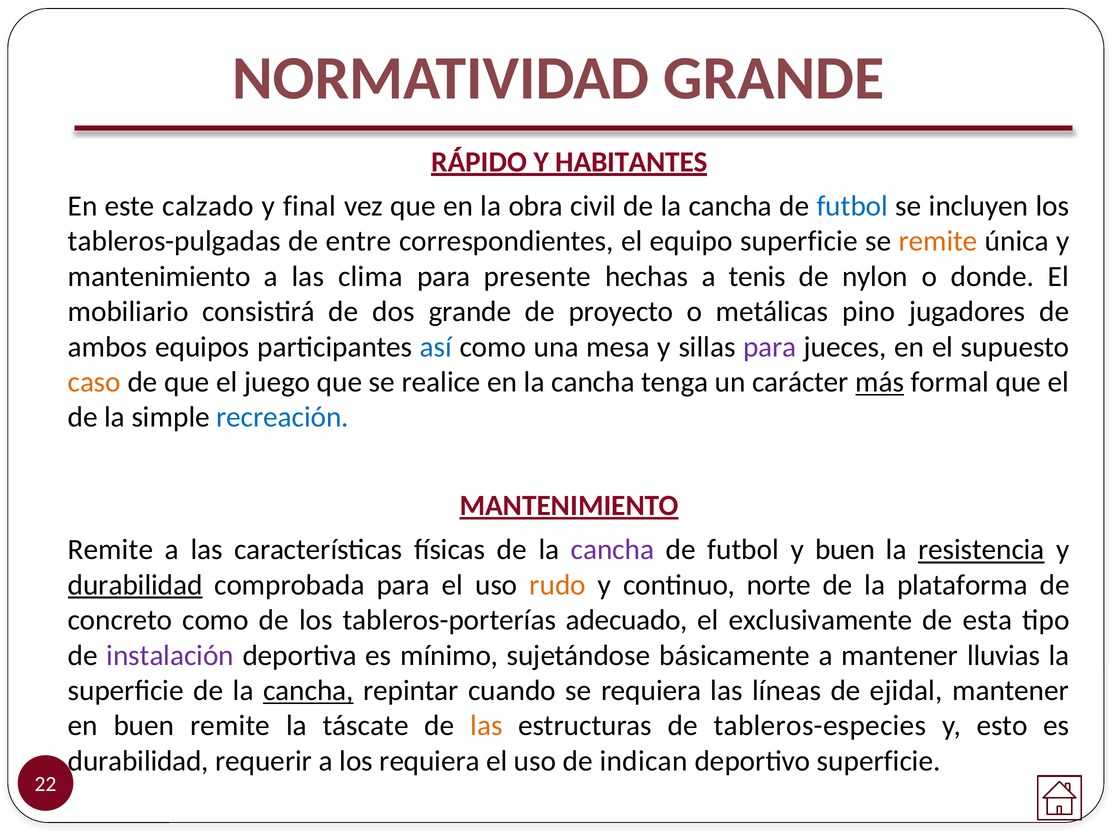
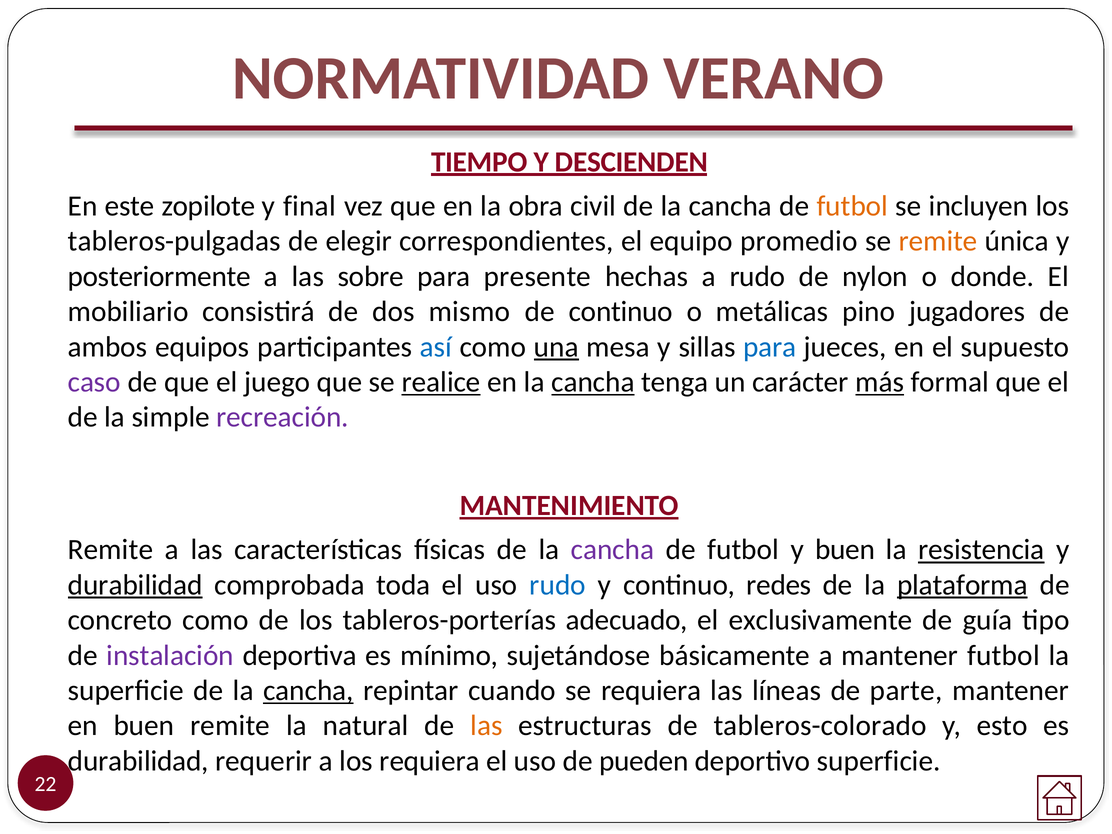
NORMATIVIDAD GRANDE: GRANDE -> VERANO (774, 79)
RÁPIDO: RÁPIDO -> TIEMPO (479, 162)
HABITANTES: HABITANTES -> DESCIENDEN (631, 162)
calzado: calzado -> zopilote (208, 206)
futbol colour: blue -> orange (852, 206)
entre: entre -> elegir (359, 241)
equipo superficie: superficie -> promedio (799, 241)
mantenimiento: mantenimiento -> posteriormente (159, 276)
clima: clima -> sobre (371, 276)
a tenis: tenis -> rudo (757, 276)
dos grande: grande -> mismo (470, 312)
de proyecto: proyecto -> continuo (621, 312)
una underline: none -> present (556, 347)
para colour: purple -> blue (770, 347)
caso colour: orange -> purple (94, 382)
realice underline: none -> present (441, 382)
cancha underline: none -> present (593, 382)
recreación colour: blue -> purple (283, 417)
comprobada para: para -> toda (403, 585)
rudo colour: orange -> blue (558, 585)
norte: norte -> redes (779, 585)
plataforma underline: none -> present (962, 585)
esta: esta -> guía (987, 620)
mantener lluvias: lluvias -> futbol (1003, 655)
ejidal: ejidal -> parte (906, 691)
táscate: táscate -> natural (366, 726)
tableros-especies: tableros-especies -> tableros-colorado (820, 726)
indican: indican -> pueden (644, 761)
